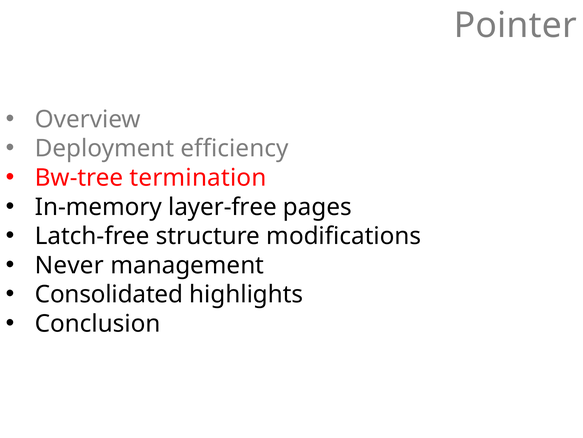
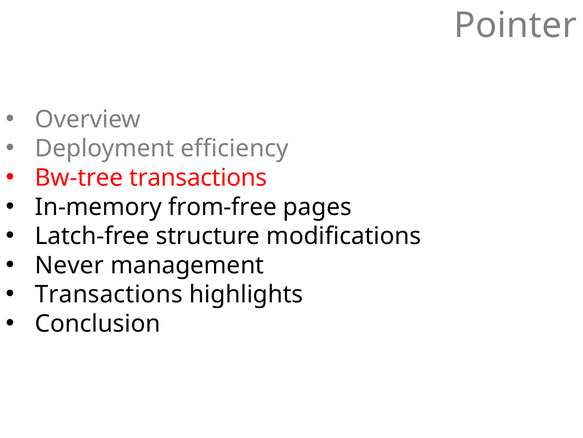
Bw-tree termination: termination -> transactions (198, 177)
layer-free: layer-free -> from-free (223, 207)
Consolidated: Consolidated -> Transactions (109, 294)
